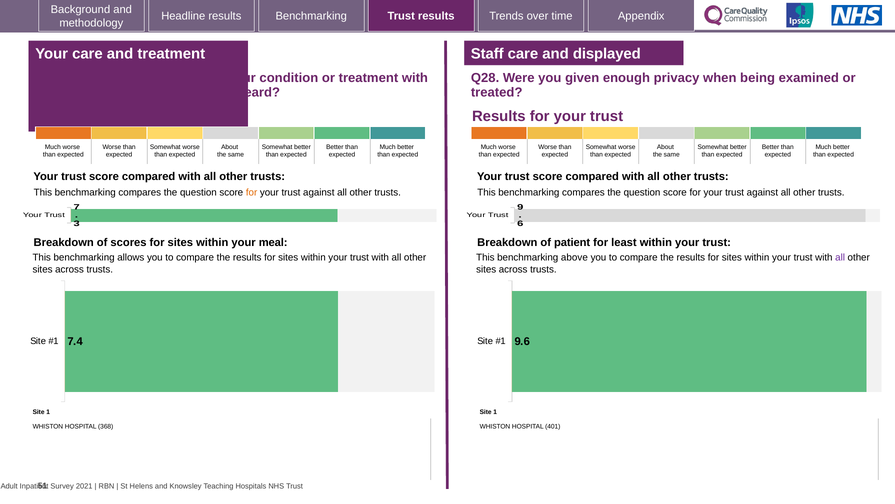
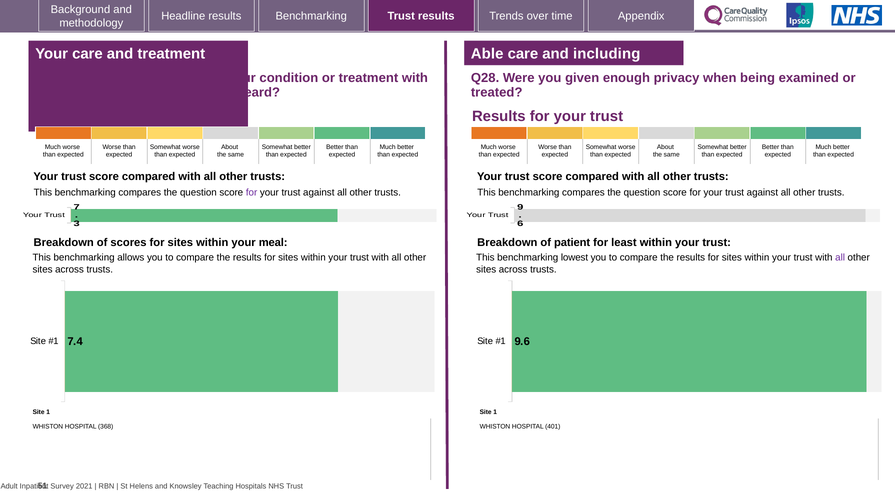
Staff: Staff -> Able (487, 54)
displayed: displayed -> including (607, 54)
for colour: orange -> purple (252, 192)
above: above -> lowest (575, 257)
